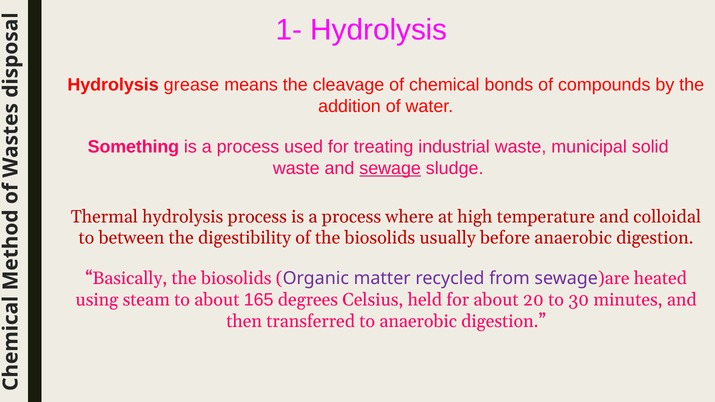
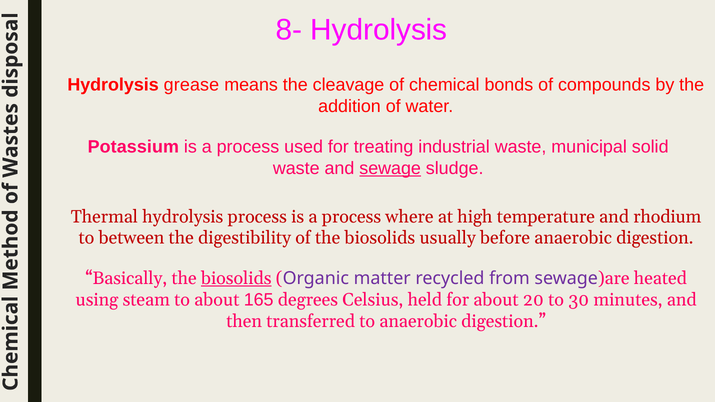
1-: 1- -> 8- (289, 30)
Something: Something -> Potassium (133, 147)
colloidal: colloidal -> rhodium (667, 217)
biosolids underline: none -> present (236, 278)
